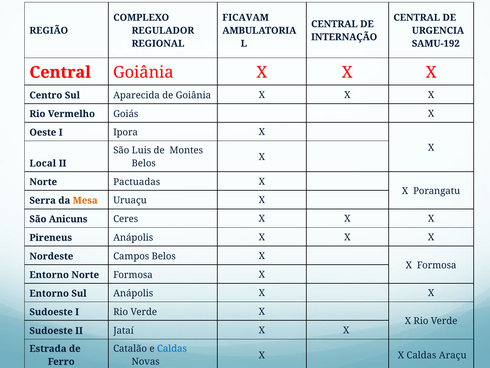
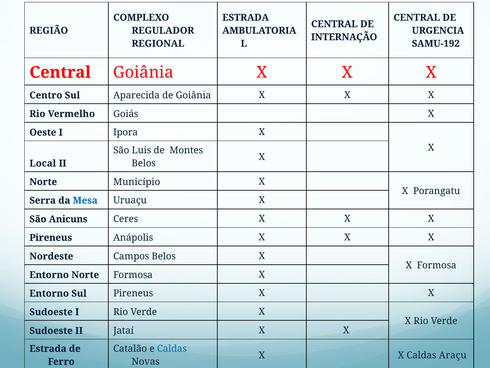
FICAVAM: FICAVAM -> ESTRADA (246, 18)
Pactuadas: Pactuadas -> Município (137, 182)
Mesa colour: orange -> blue (85, 200)
Sul Anápolis: Anápolis -> Pireneus (133, 293)
